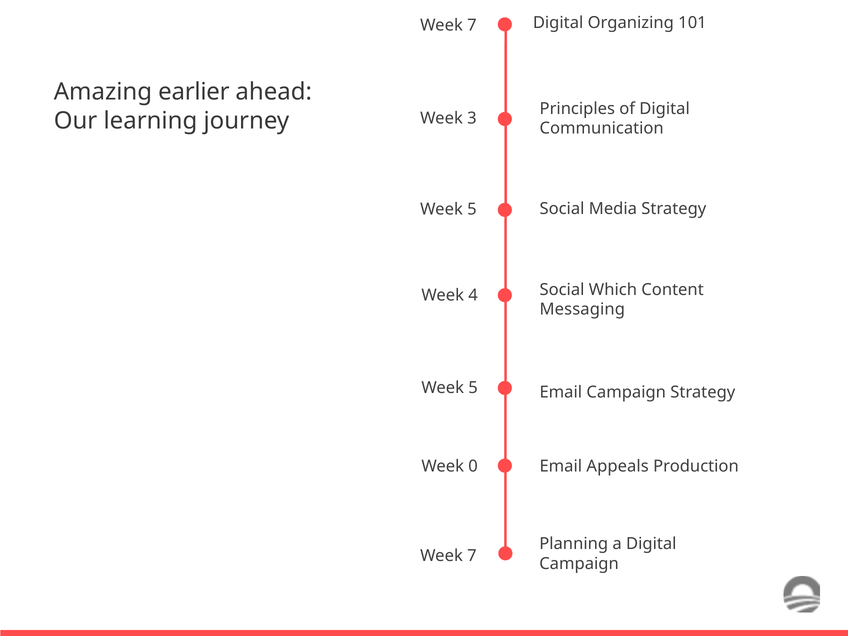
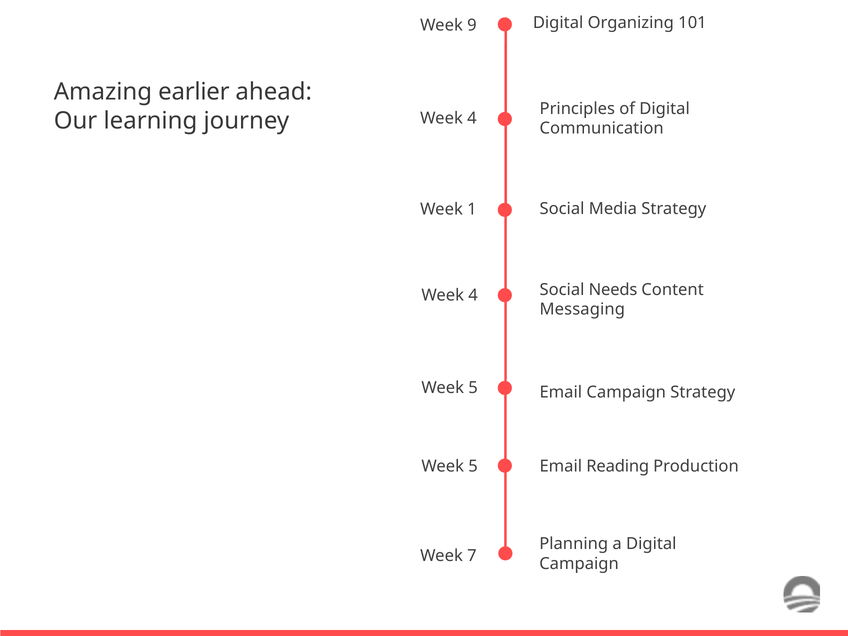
7: 7 -> 9 (472, 25)
3: 3 -> 4 (472, 118)
5: 5 -> 1 (472, 209)
Which: Which -> Needs (613, 290)
0: 0 -> 5 (473, 466)
Appeals: Appeals -> Reading (618, 466)
